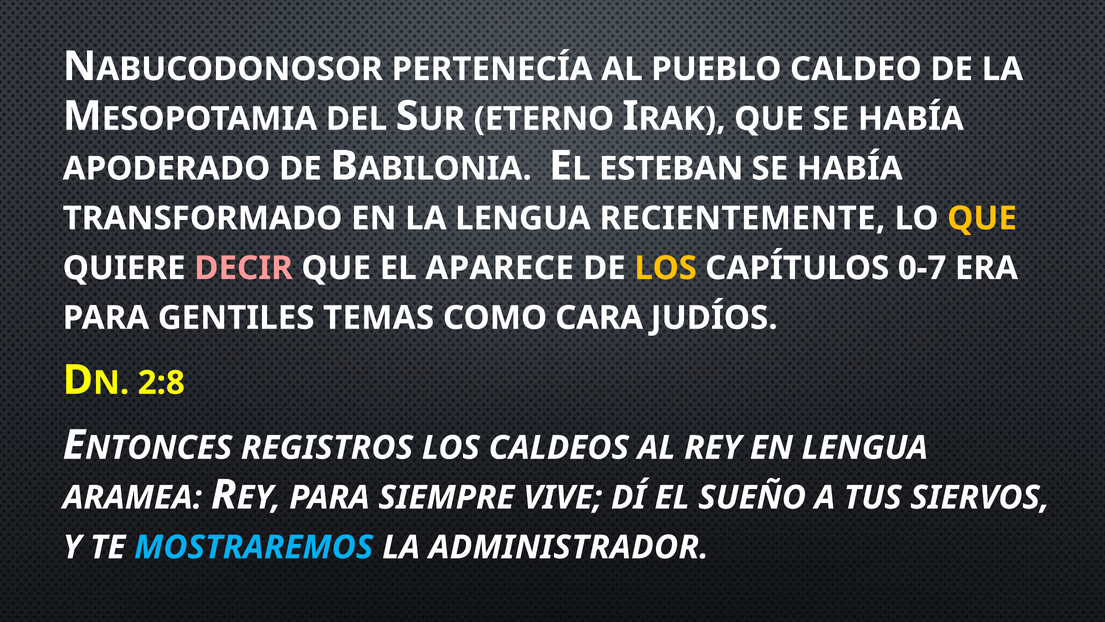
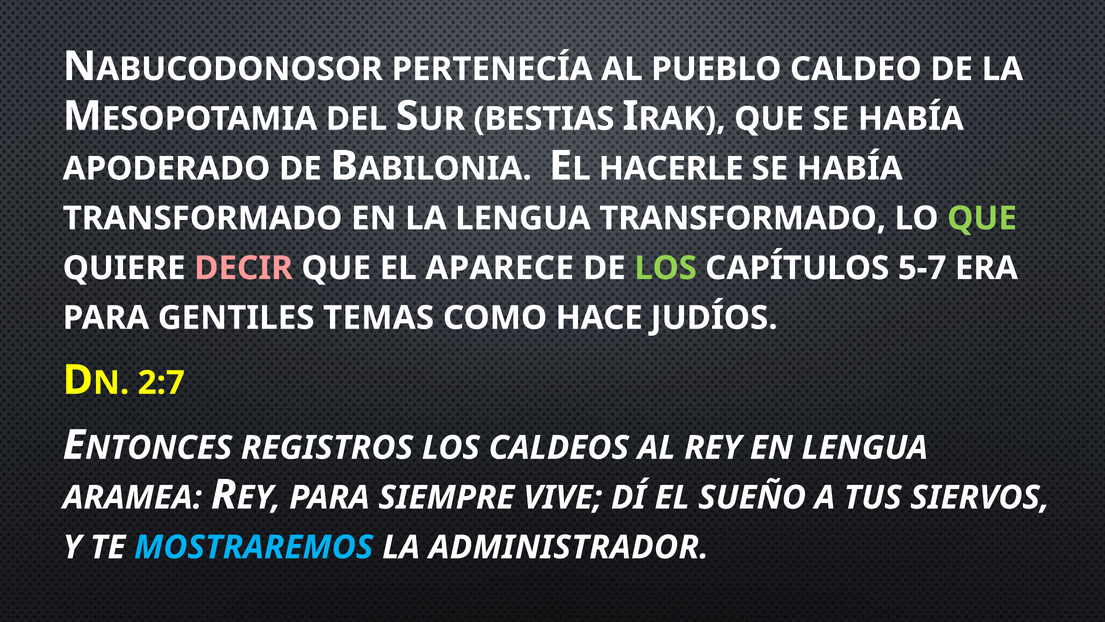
ETERNO: ETERNO -> BESTIAS (544, 119)
ESTEBAN: ESTEBAN -> HACERLE (671, 169)
LENGUA RECIENTEMENTE: RECIENTEMENTE -> TRANSFORMADO (743, 218)
QUE colour: yellow -> light green (982, 218)
LOS colour: yellow -> light green (666, 268)
0-7: 0-7 -> 5-7 (922, 268)
CARA: CARA -> HACE (599, 318)
2:8: 2:8 -> 2:7 (161, 383)
